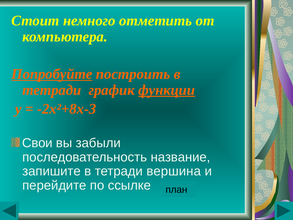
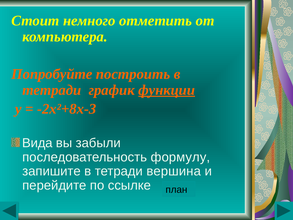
Попробуйте underline: present -> none (52, 74)
Свои: Свои -> Вида (37, 143)
название: название -> формулу (180, 157)
